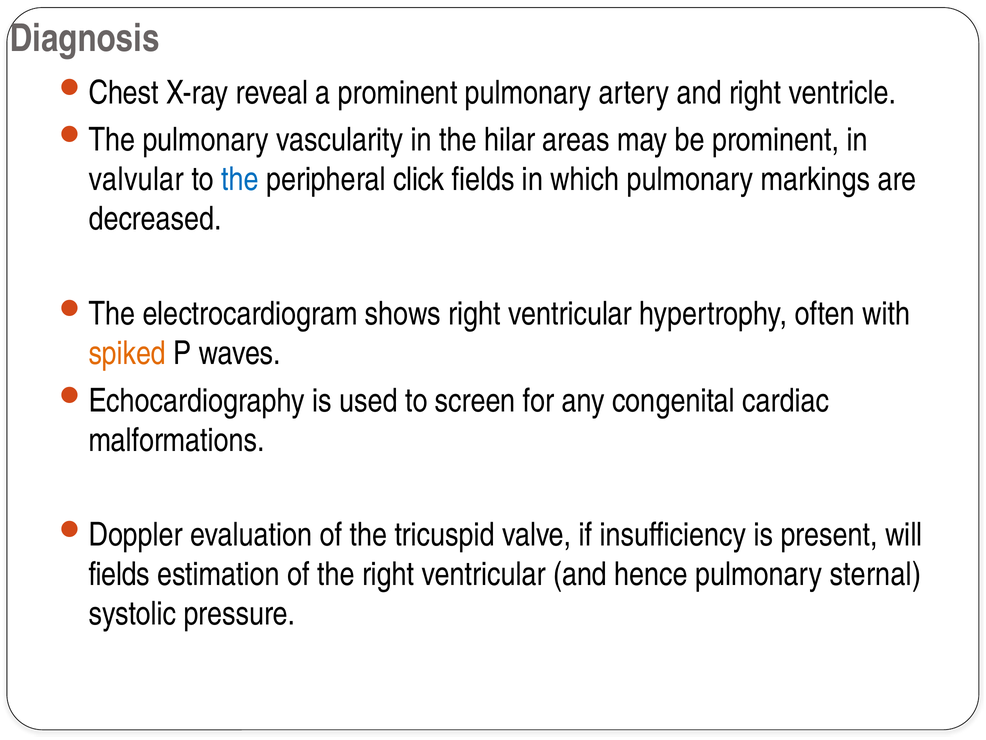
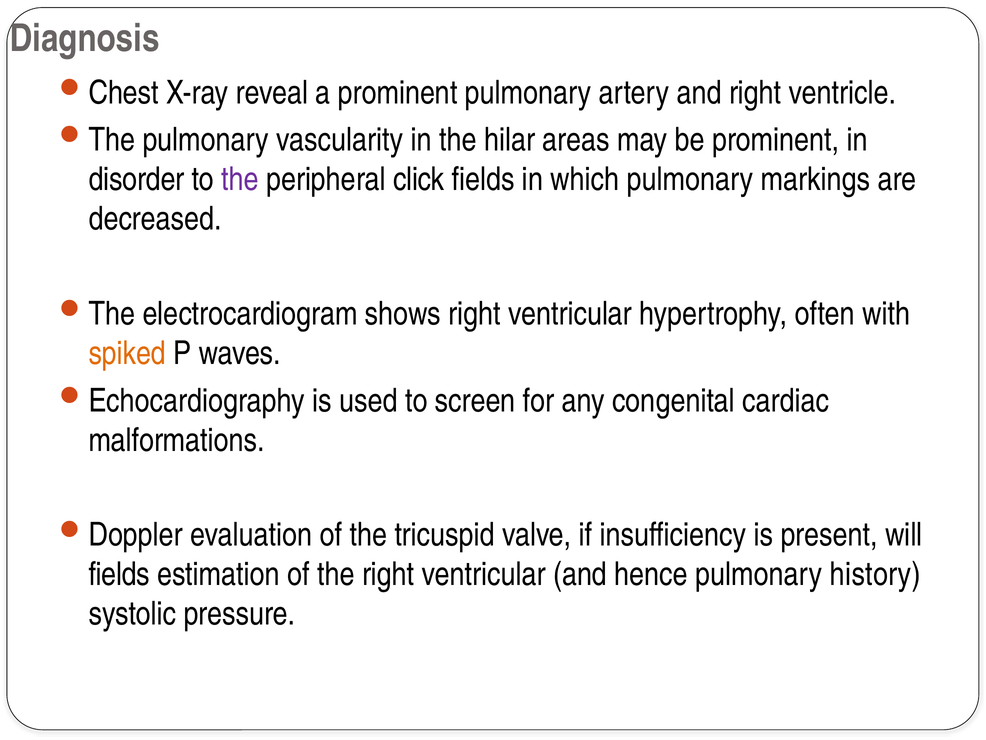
valvular: valvular -> disorder (136, 179)
the colour: blue -> purple (240, 179)
sternal: sternal -> history (875, 574)
